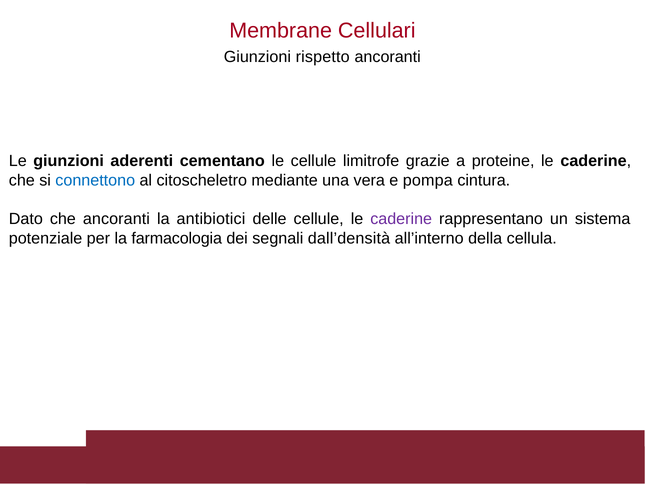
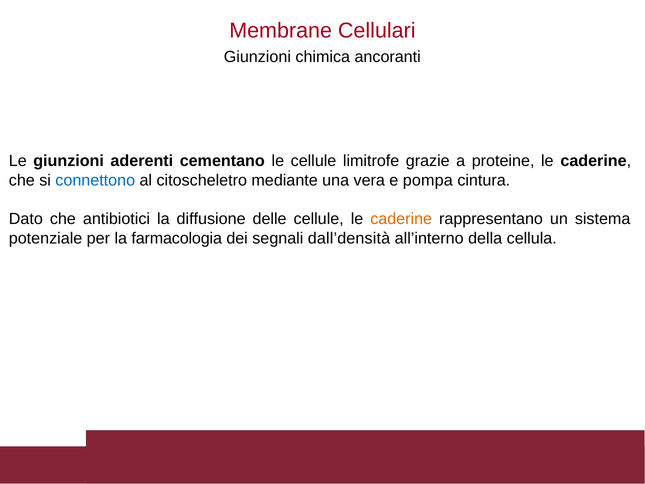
rispetto: rispetto -> chimica (323, 57)
che ancoranti: ancoranti -> antibiotici (116, 219)
antibiotici: antibiotici -> diffusione (211, 219)
caderine colour: purple -> orange (401, 219)
